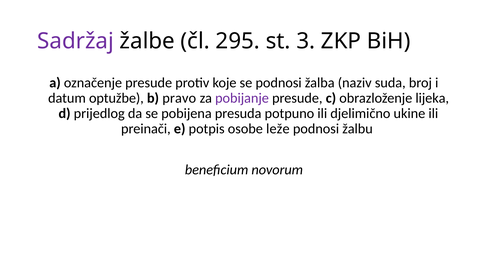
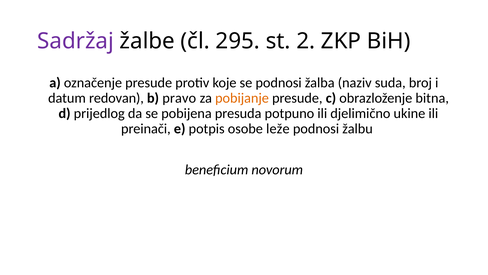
3: 3 -> 2 (306, 41)
optužbe: optužbe -> redovan (116, 98)
pobijanje colour: purple -> orange (242, 98)
lijeka: lijeka -> bitna (432, 98)
